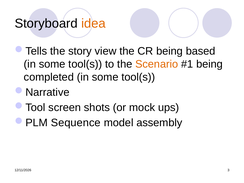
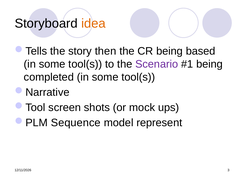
view: view -> then (106, 51)
Scenario colour: orange -> purple (157, 64)
assembly: assembly -> represent (159, 123)
